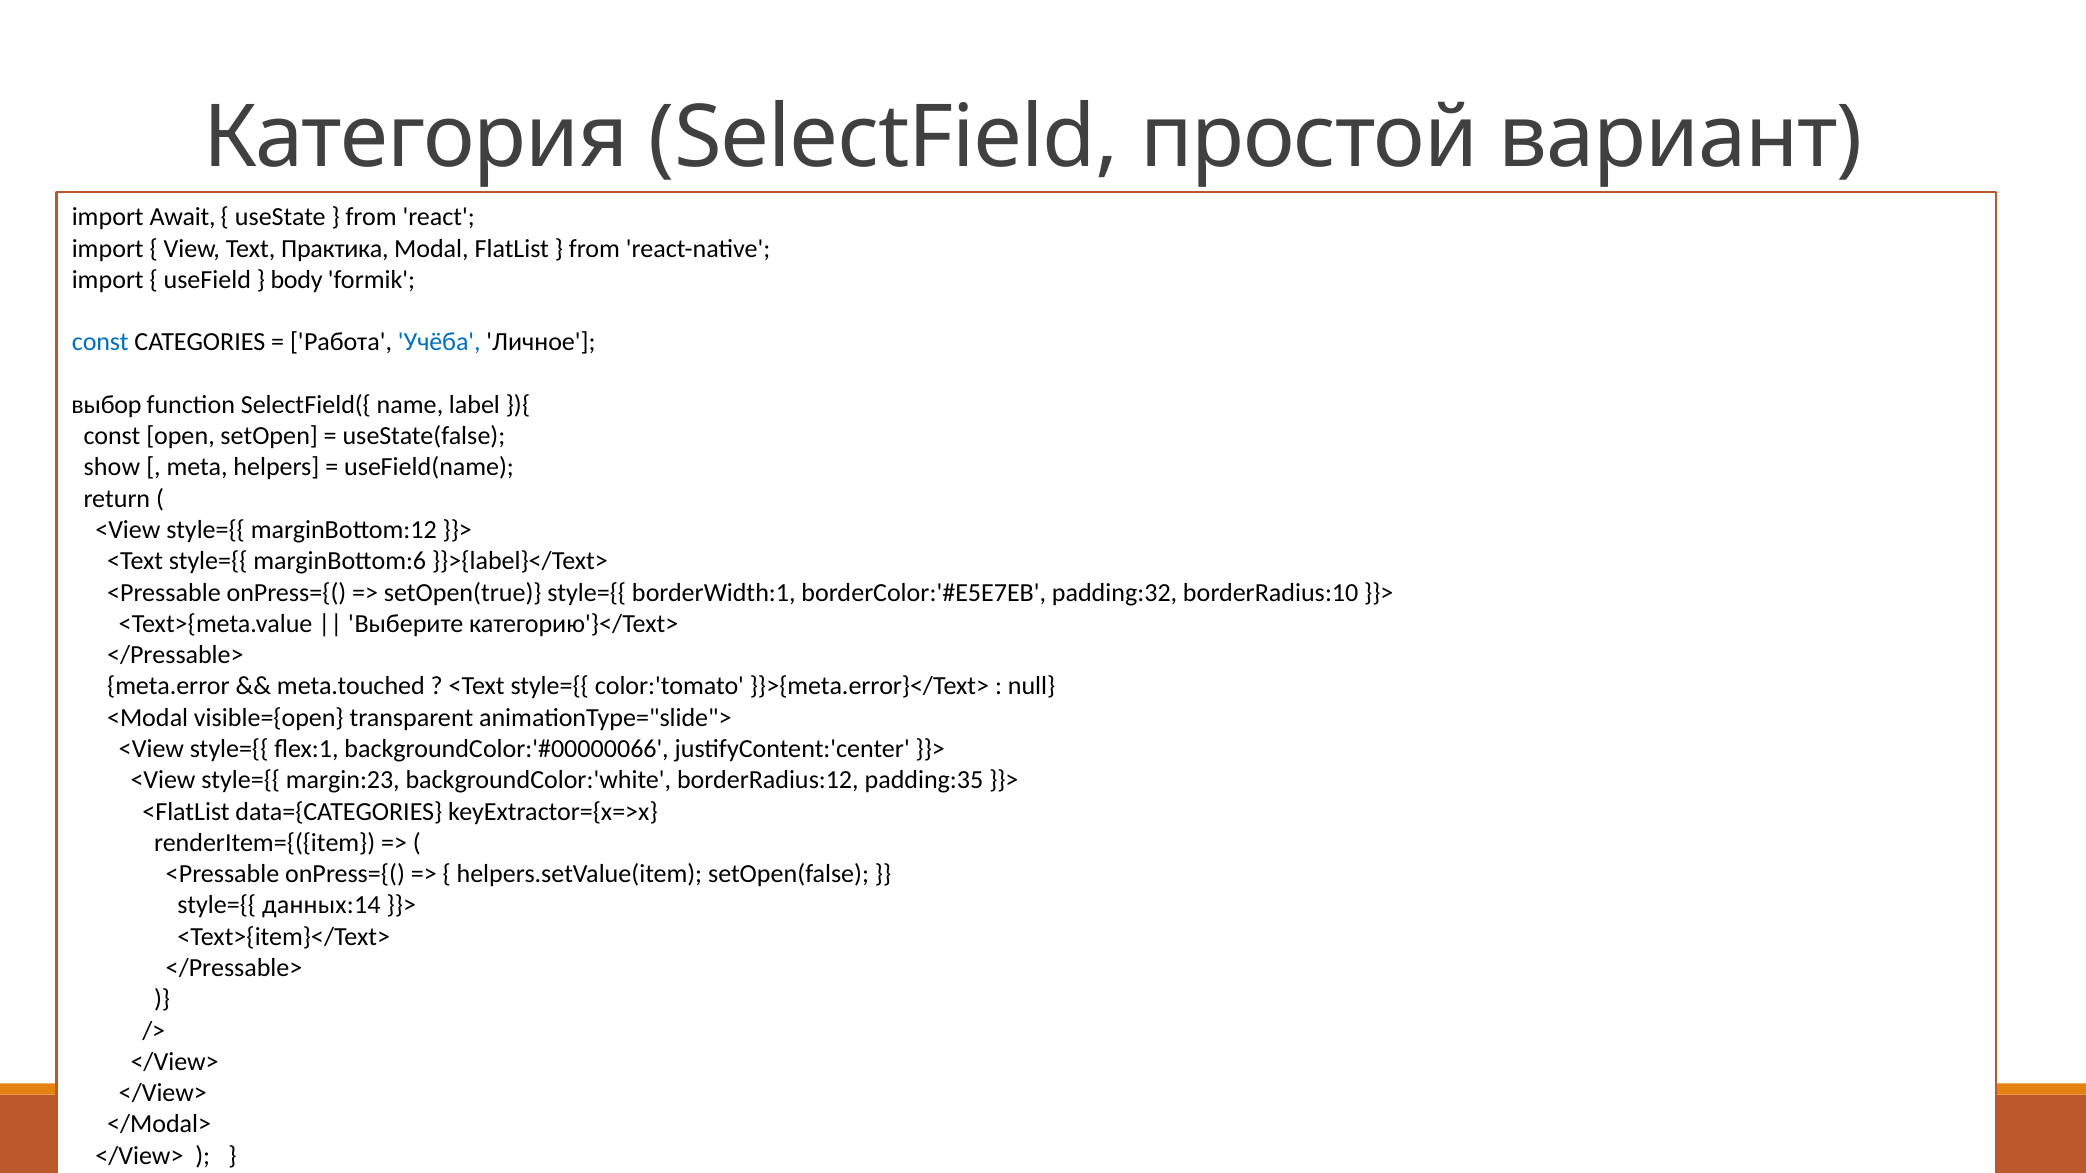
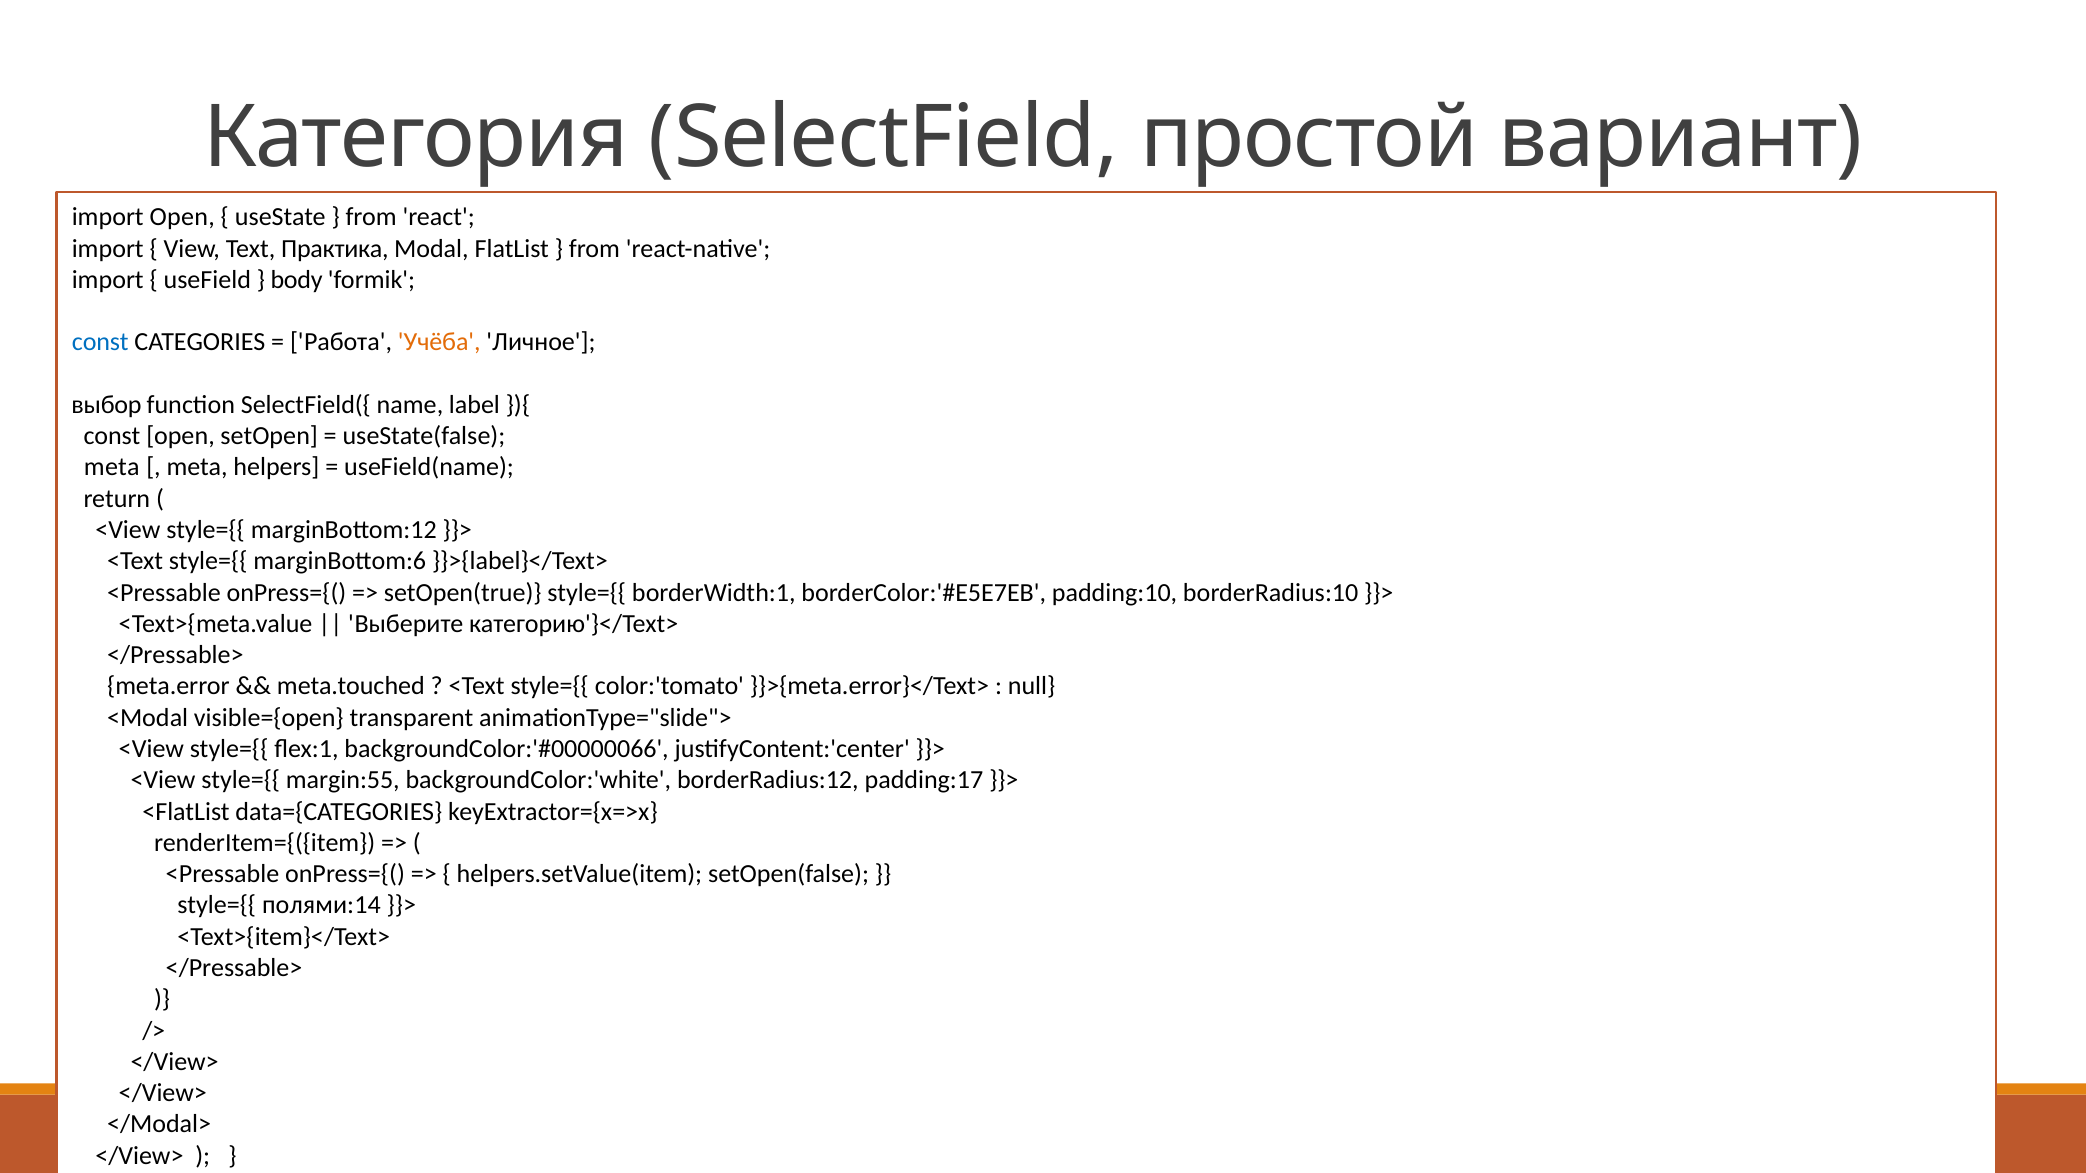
import Await: Await -> Open (182, 217)
Учёба colour: blue -> orange (439, 342)
show: show -> meta (112, 468)
padding:32: padding:32 -> padding:10 (1115, 593)
margin:23: margin:23 -> margin:55 (343, 780)
padding:35: padding:35 -> padding:17 (924, 780)
данных:14: данных:14 -> полями:14 (321, 906)
